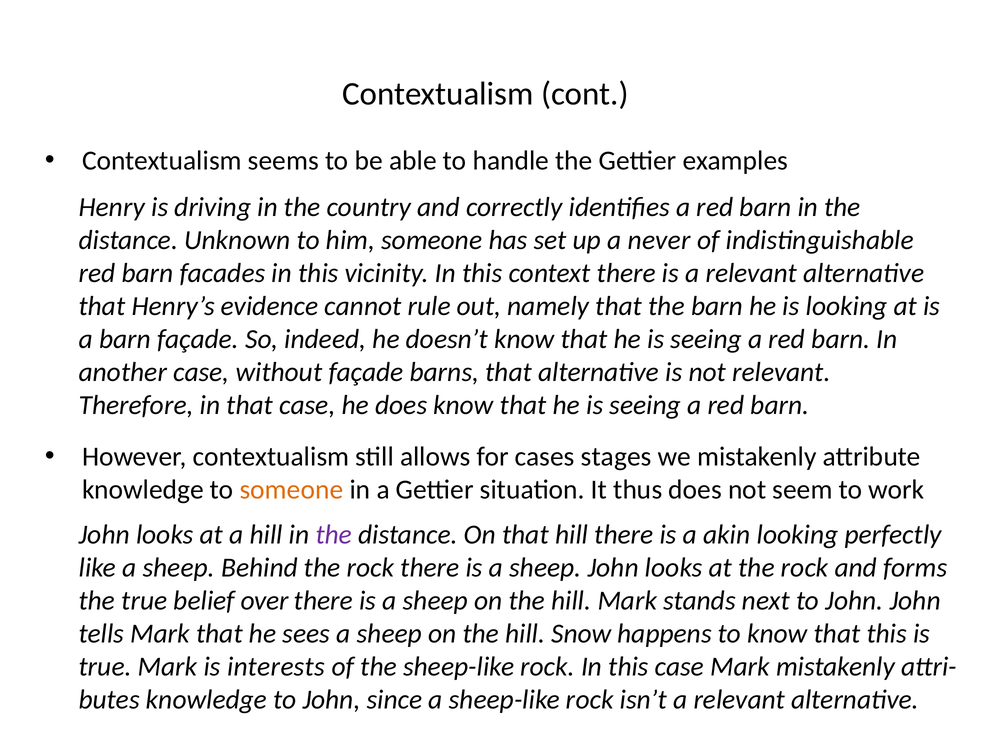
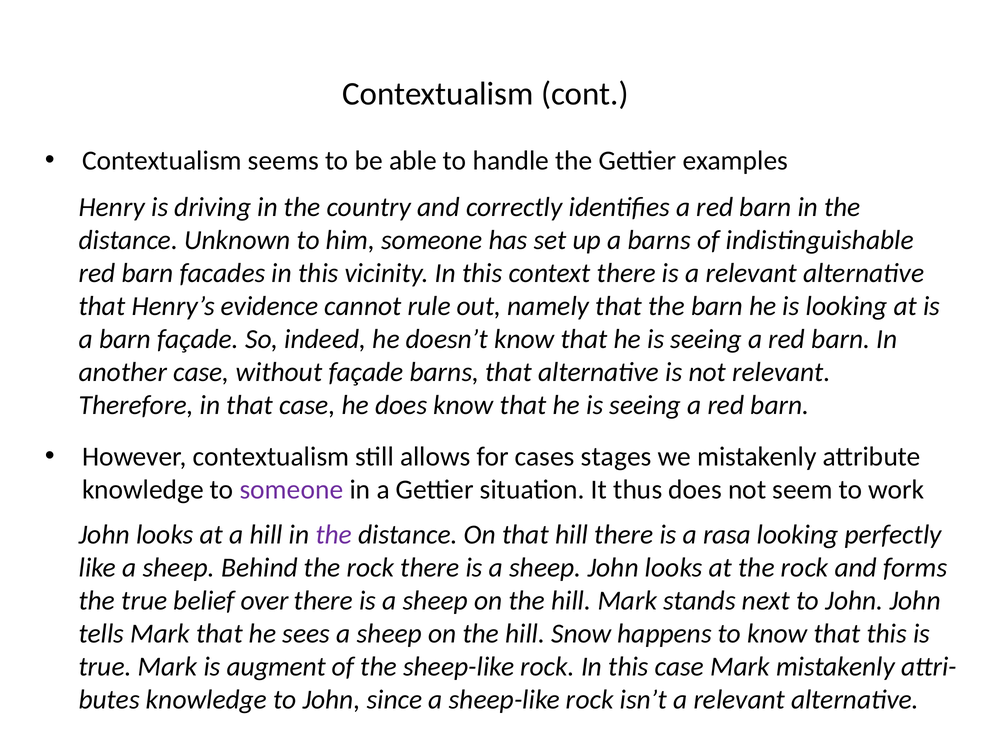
a never: never -> barns (659, 240)
someone colour: orange -> purple (291, 489)
akin: akin -> rasa (727, 534)
interests: interests -> augment (276, 666)
